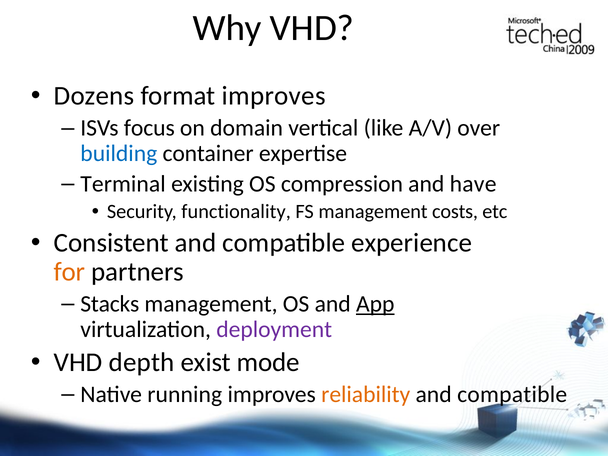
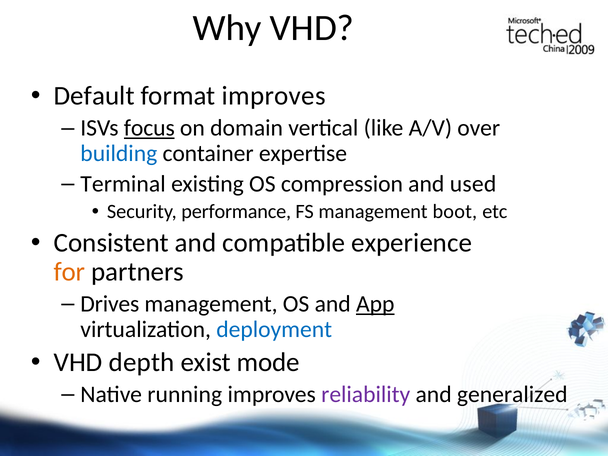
Dozens: Dozens -> Default (94, 96)
focus underline: none -> present (149, 128)
have: have -> used (473, 184)
functionality: functionality -> performance (236, 212)
costs: costs -> boot (455, 212)
Stacks: Stacks -> Drives (110, 304)
deployment colour: purple -> blue (274, 330)
reliability colour: orange -> purple (366, 394)
compatible: compatible -> generalized (512, 394)
